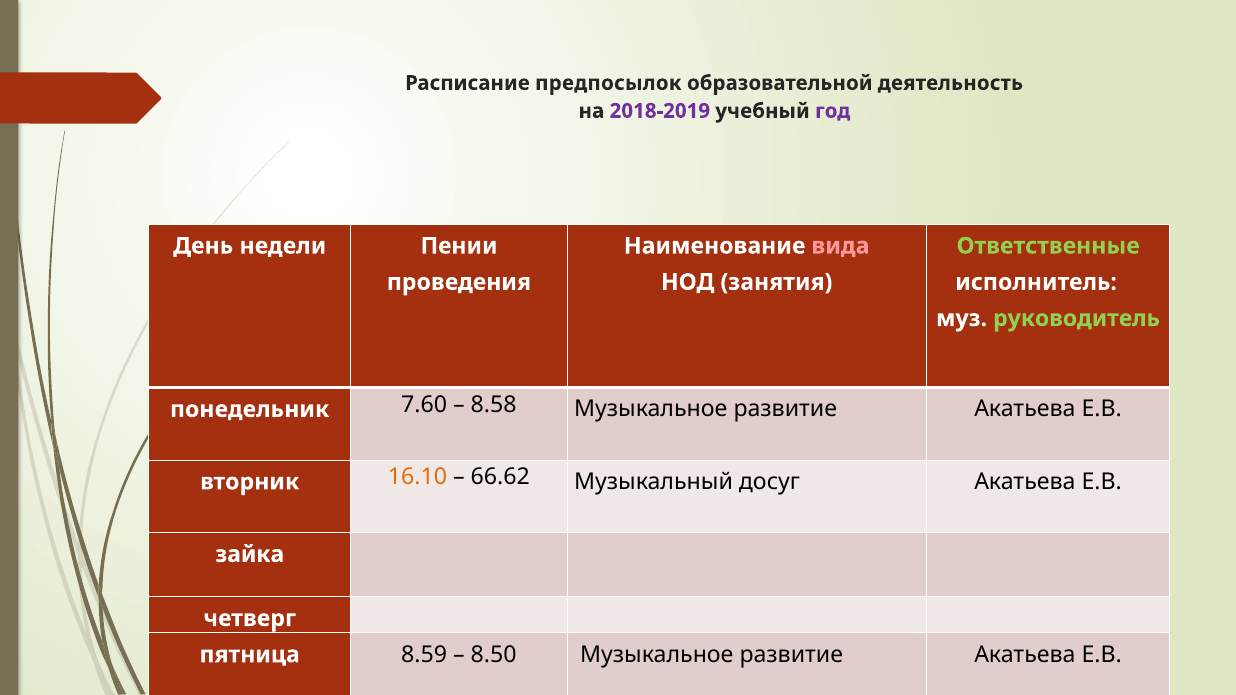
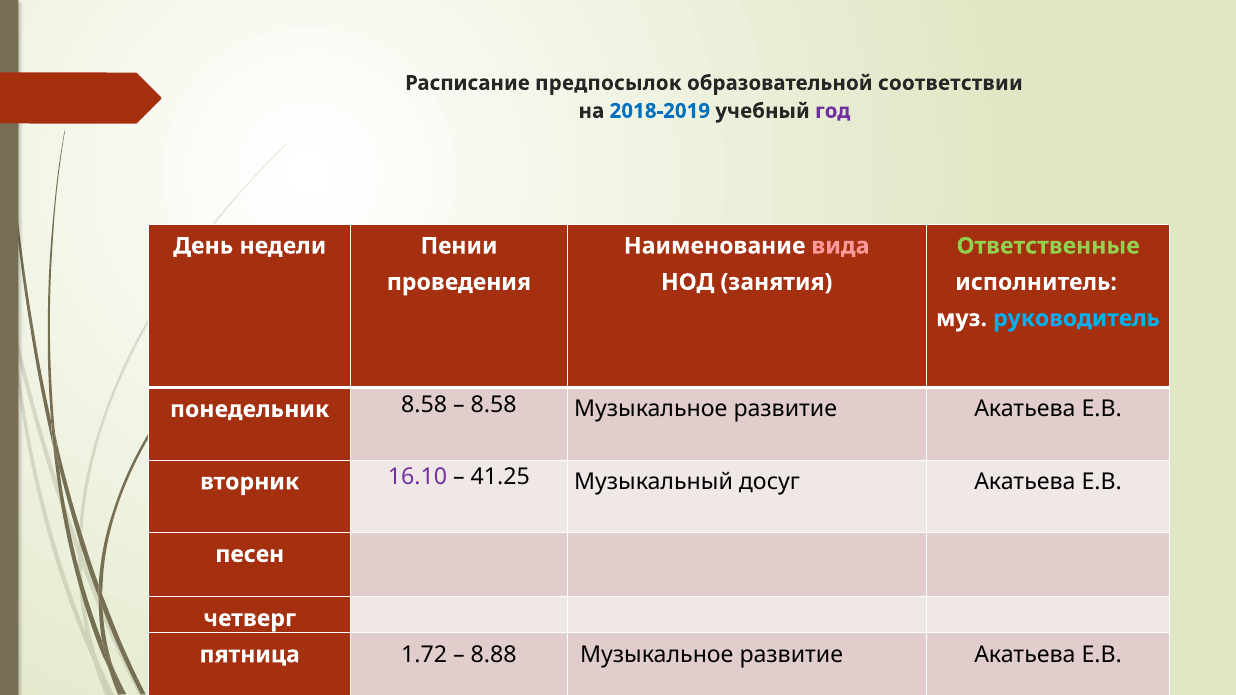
деятельность: деятельность -> соответствии (950, 83)
2018-2019 colour: purple -> blue (660, 111)
руководитель colour: light green -> light blue (1077, 318)
понедельник 7.60: 7.60 -> 8.58 (424, 405)
16.10 colour: orange -> purple (418, 477)
66.62: 66.62 -> 41.25 (500, 477)
зайка: зайка -> песен (250, 554)
8.59: 8.59 -> 1.72 (424, 655)
8.50: 8.50 -> 8.88 (494, 655)
